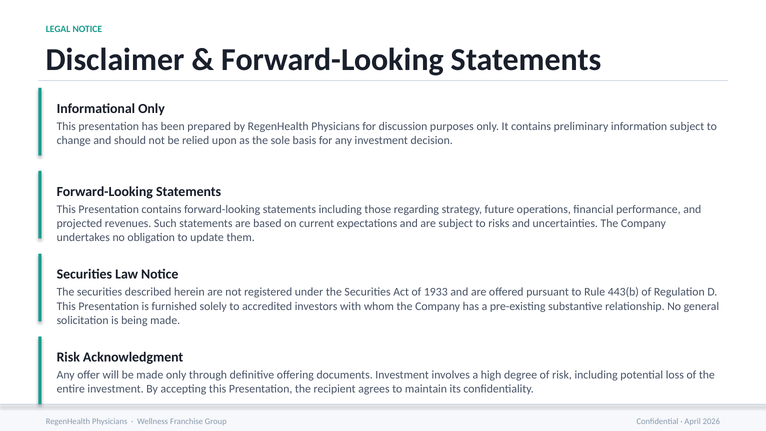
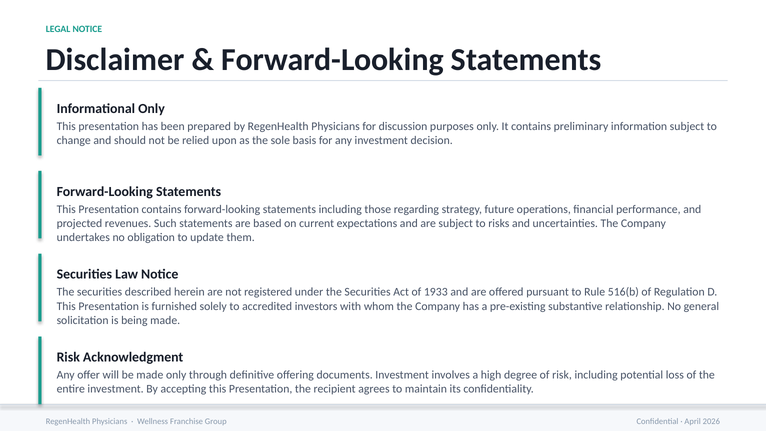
443(b: 443(b -> 516(b (623, 292)
